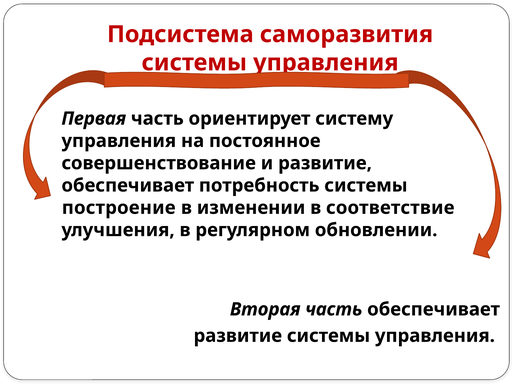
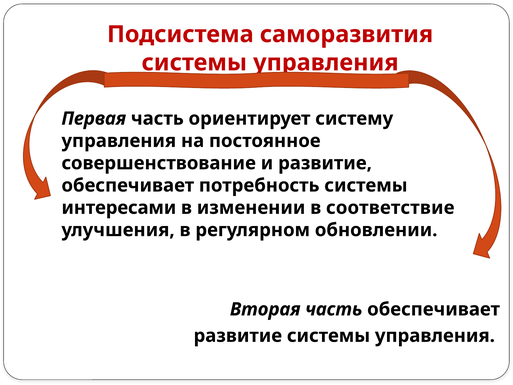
построение: построение -> интересами (119, 208)
